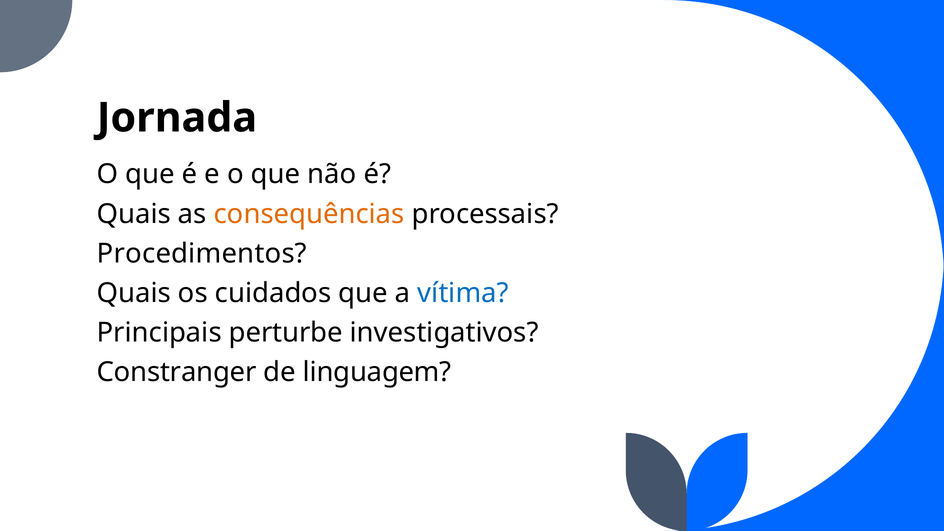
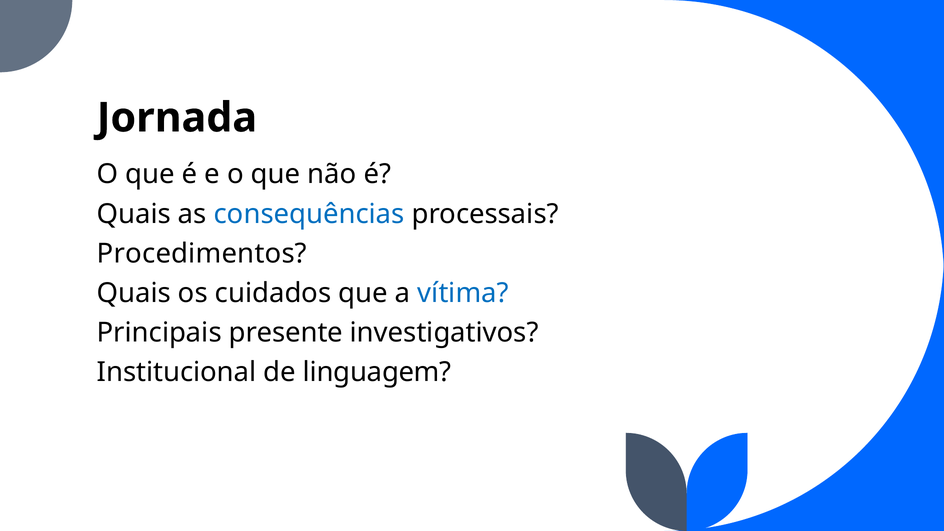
consequências colour: orange -> blue (309, 214)
perturbe: perturbe -> presente (286, 333)
Constranger: Constranger -> Institucional (177, 372)
